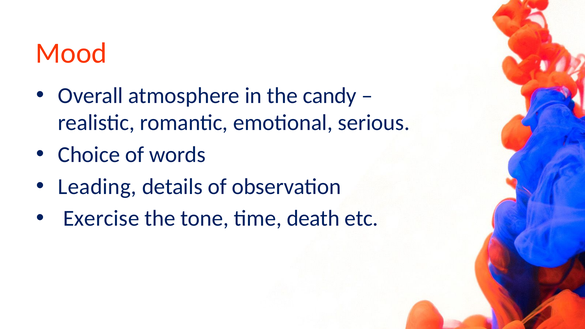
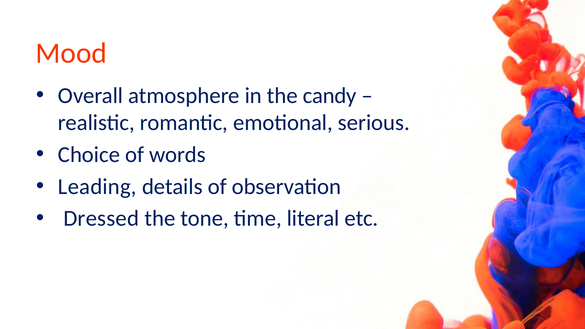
Exercise: Exercise -> Dressed (101, 218)
death: death -> literal (313, 218)
